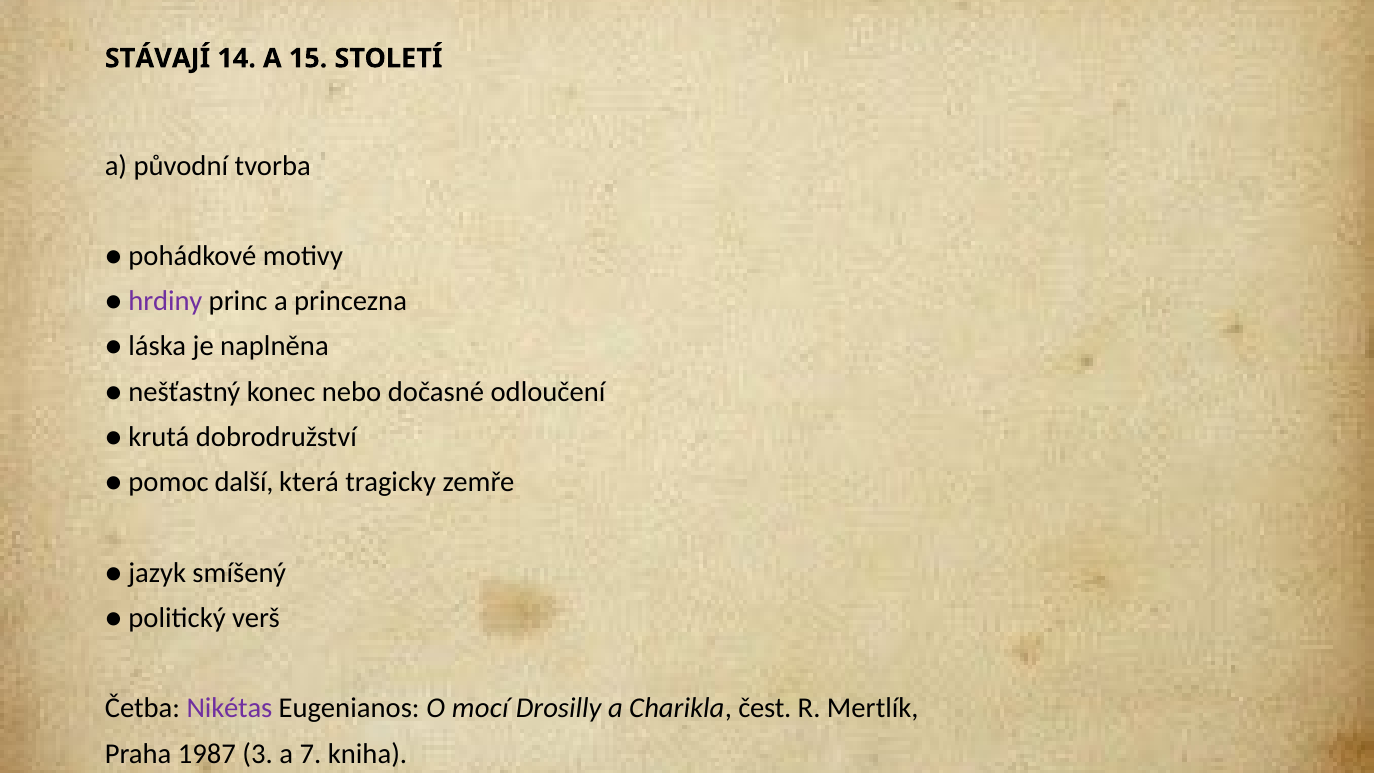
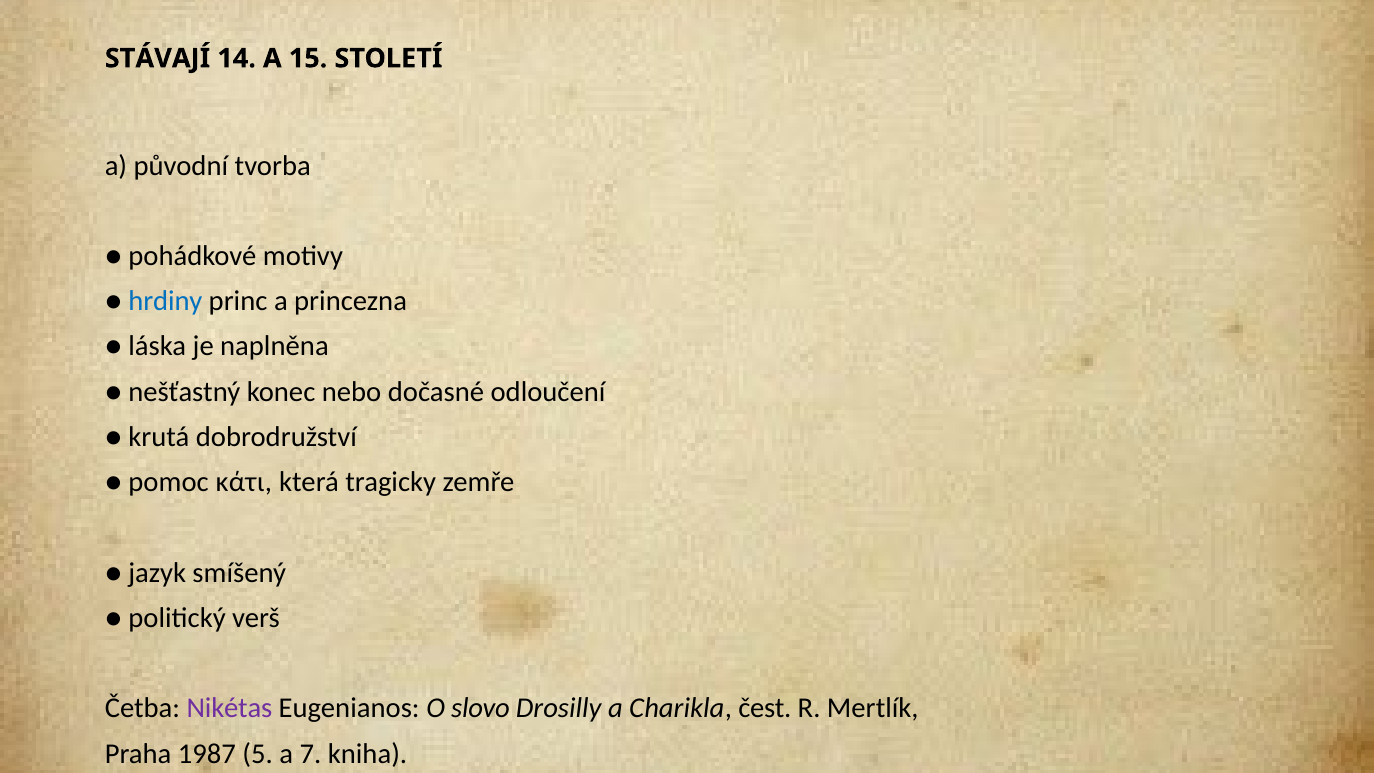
hrdiny colour: purple -> blue (165, 301)
další: další -> κάτι (244, 482)
mocí: mocí -> slovo (481, 708)
3: 3 -> 5 (258, 754)
